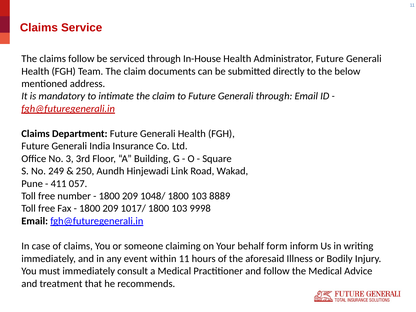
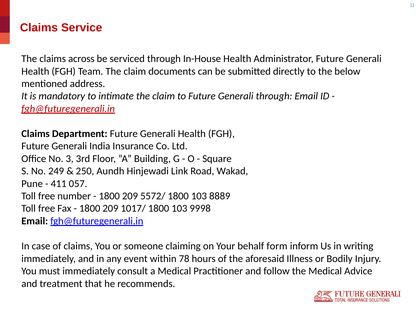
claims follow: follow -> across (81, 59)
1048/: 1048/ -> 5572/ (153, 196)
within 11: 11 -> 78 (184, 259)
